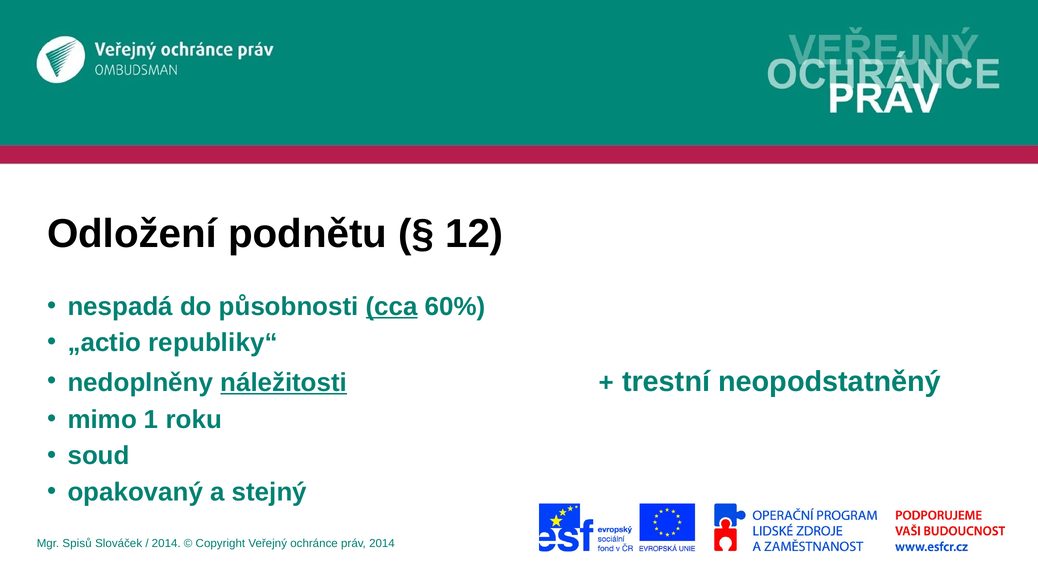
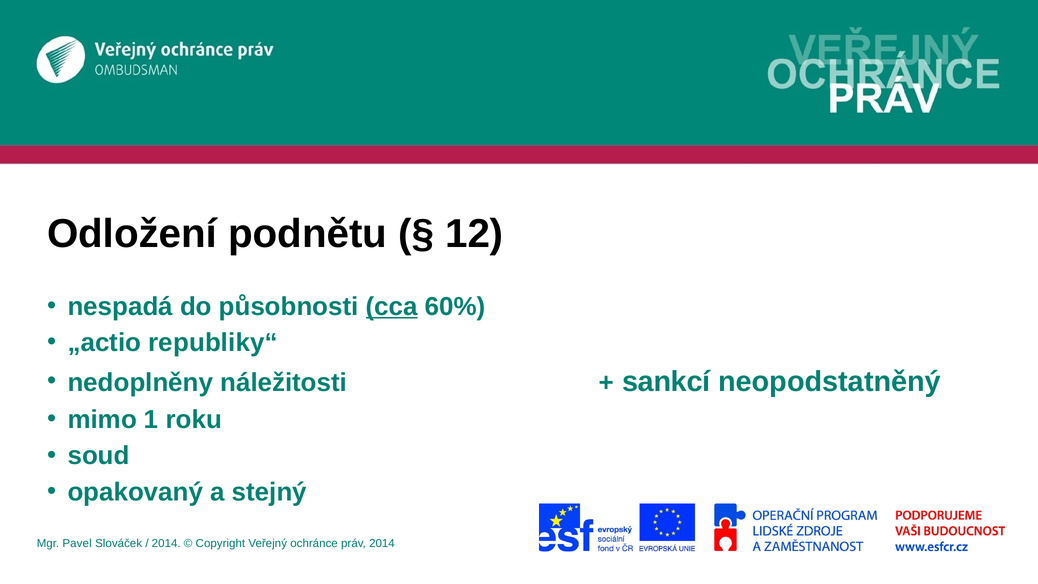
náležitosti underline: present -> none (284, 383)
trestní: trestní -> sankcí (666, 382)
Spisů: Spisů -> Pavel (77, 544)
